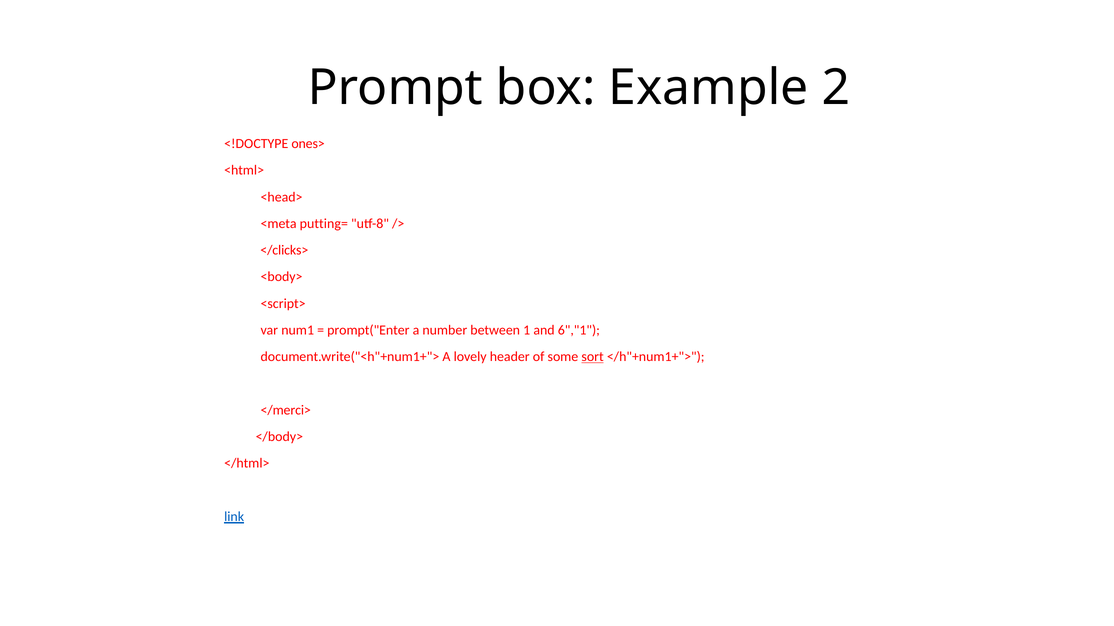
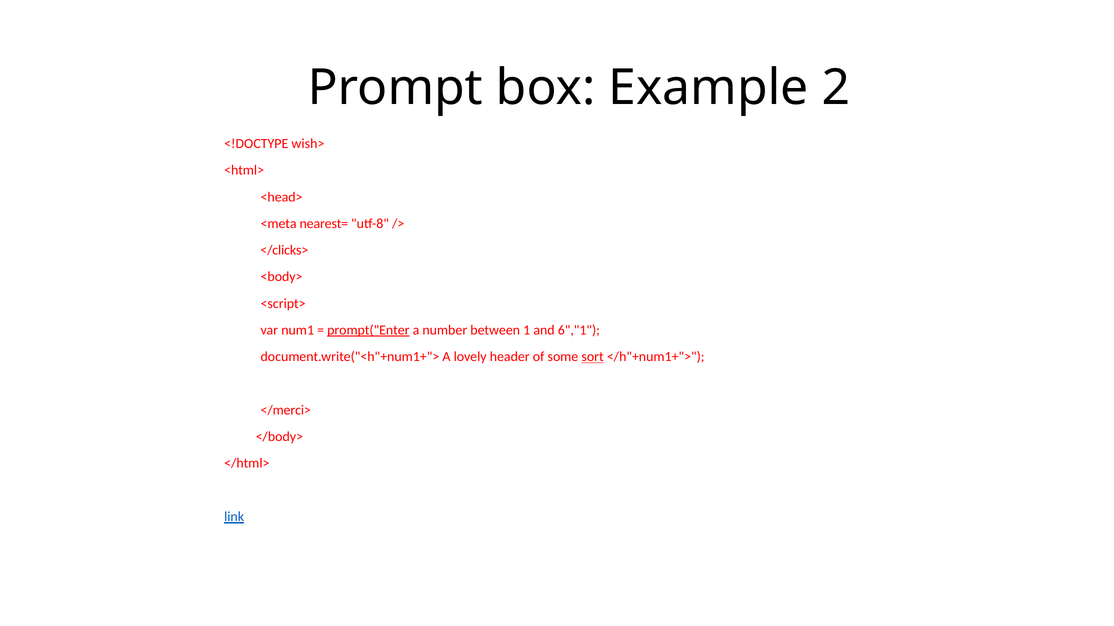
ones>: ones> -> wish> (308, 144)
putting=: putting= -> nearest= (324, 224)
prompt("Enter underline: none -> present (368, 330)
